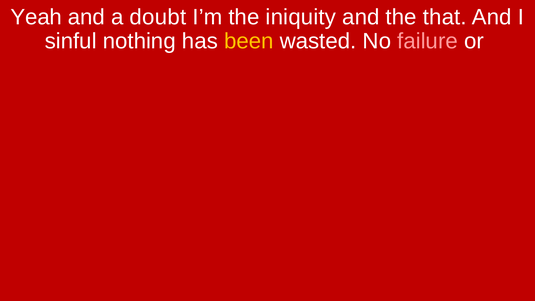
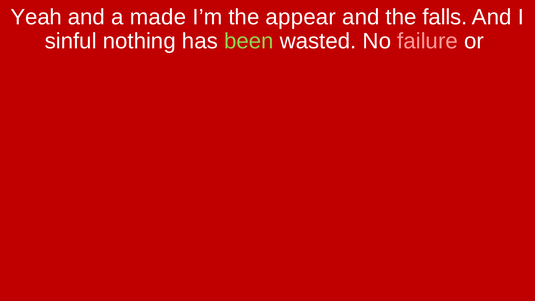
doubt: doubt -> made (158, 17)
iniquity: iniquity -> appear (301, 17)
that: that -> falls (445, 17)
been colour: yellow -> light green (249, 41)
